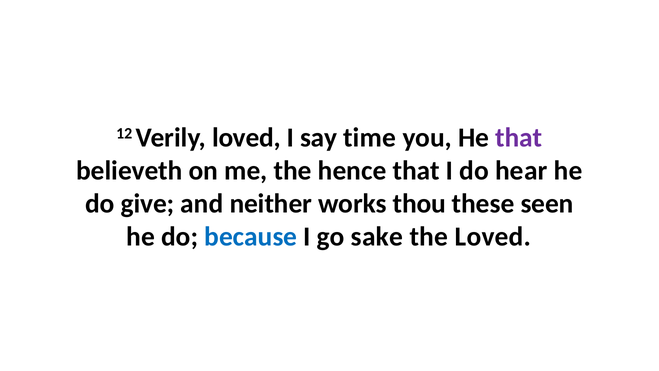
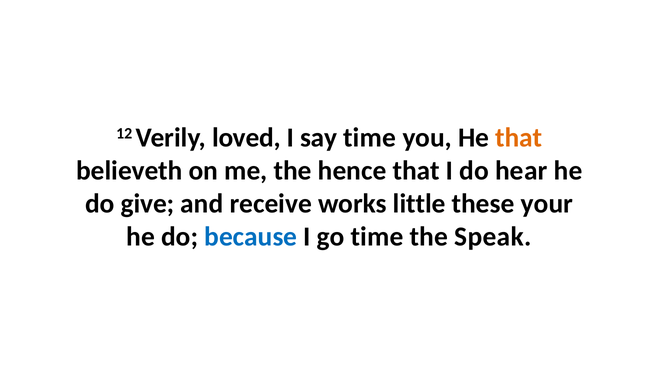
that colour: purple -> orange (519, 138)
neither: neither -> receive (271, 204)
thou: thou -> little (419, 204)
seen: seen -> your (547, 204)
go sake: sake -> time (377, 237)
the Loved: Loved -> Speak (493, 237)
